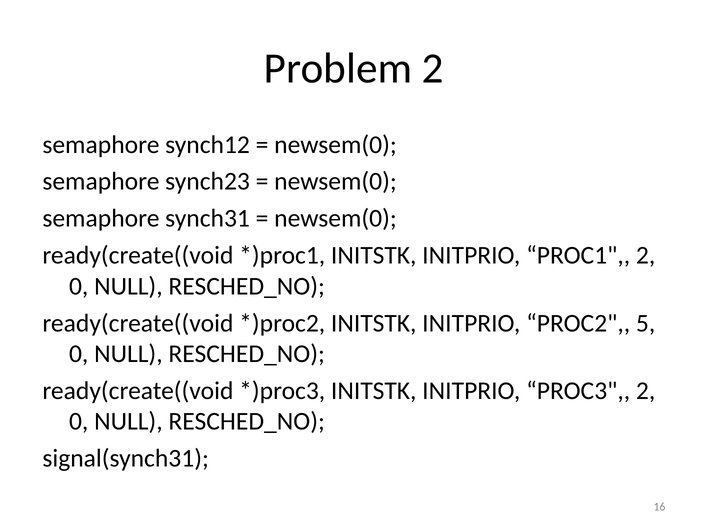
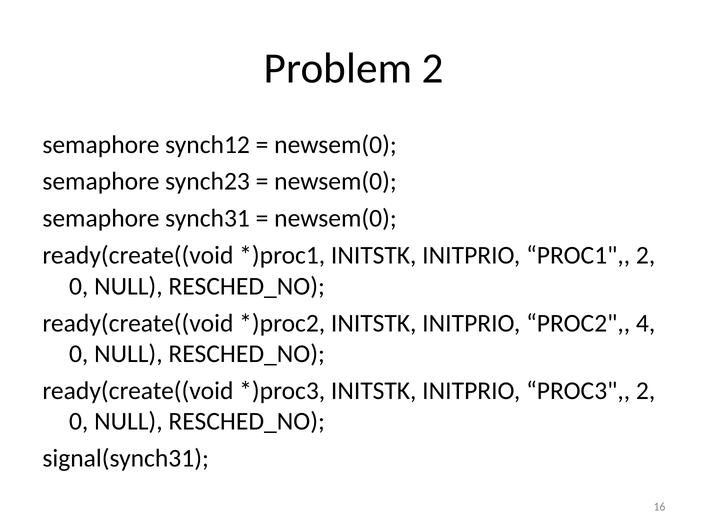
5: 5 -> 4 (646, 323)
